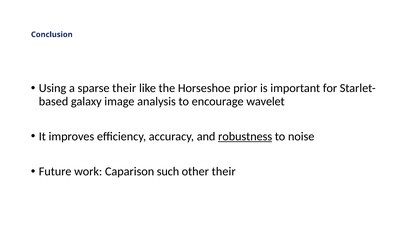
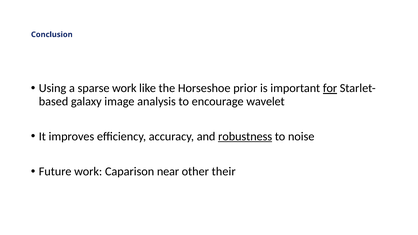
sparse their: their -> work (124, 88)
for underline: none -> present (330, 88)
such: such -> near (168, 172)
